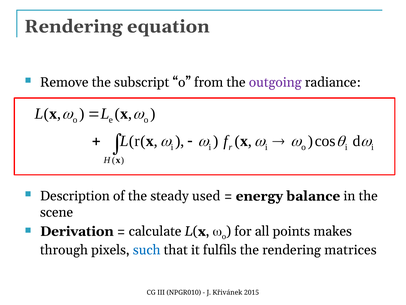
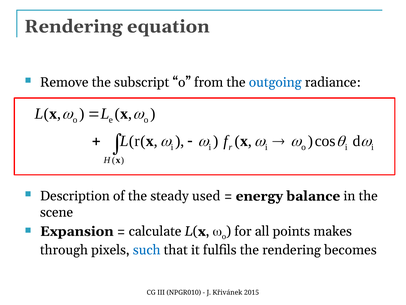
outgoing colour: purple -> blue (275, 82)
Derivation: Derivation -> Expansion (77, 231)
matrices: matrices -> becomes (350, 249)
